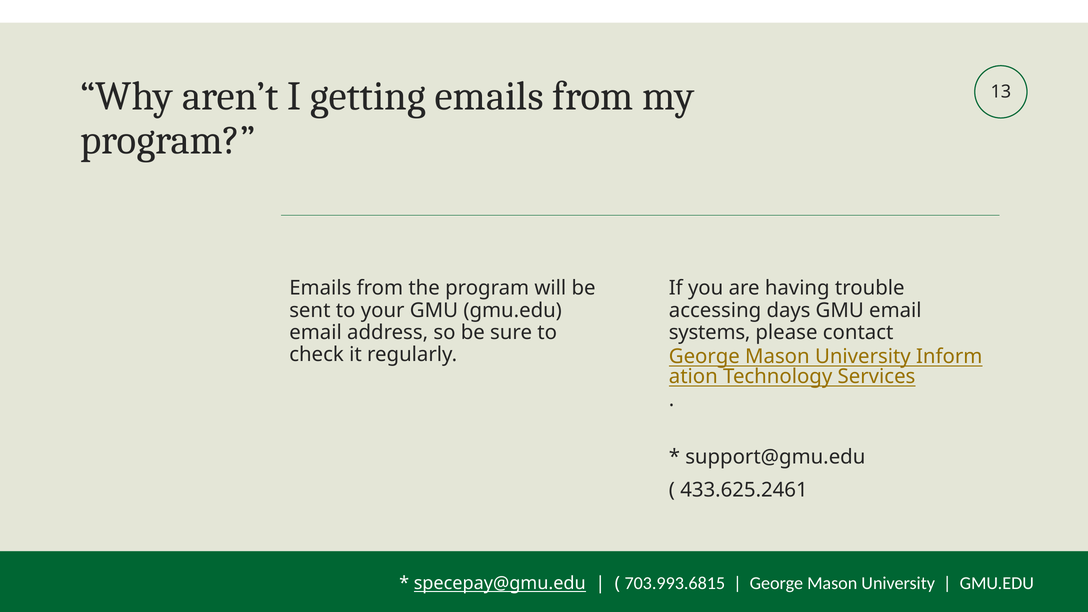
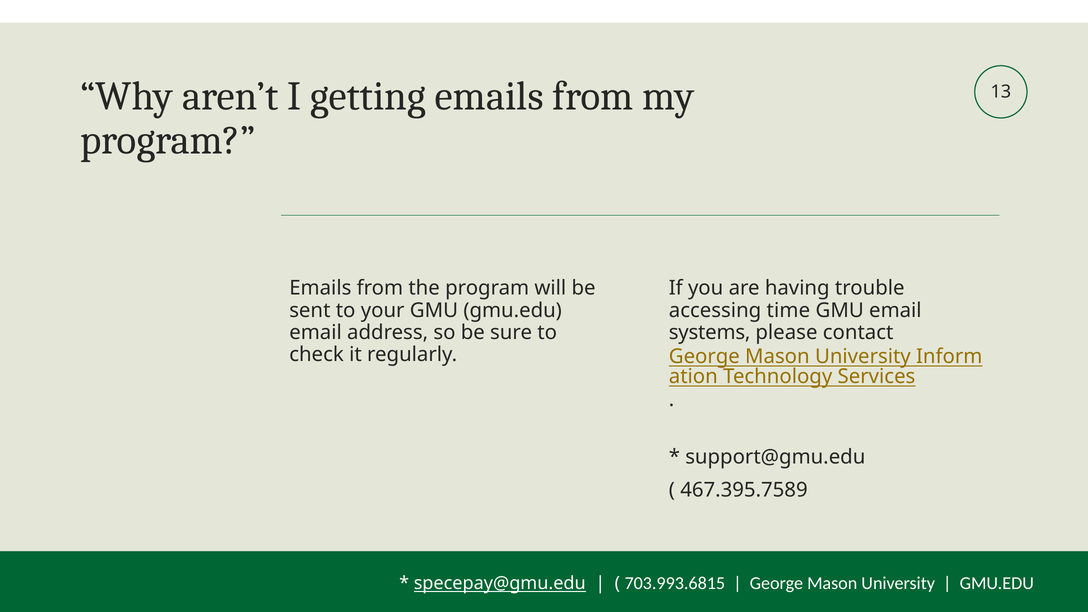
days: days -> time (788, 310)
433.625.2461: 433.625.2461 -> 467.395.7589 (744, 490)
